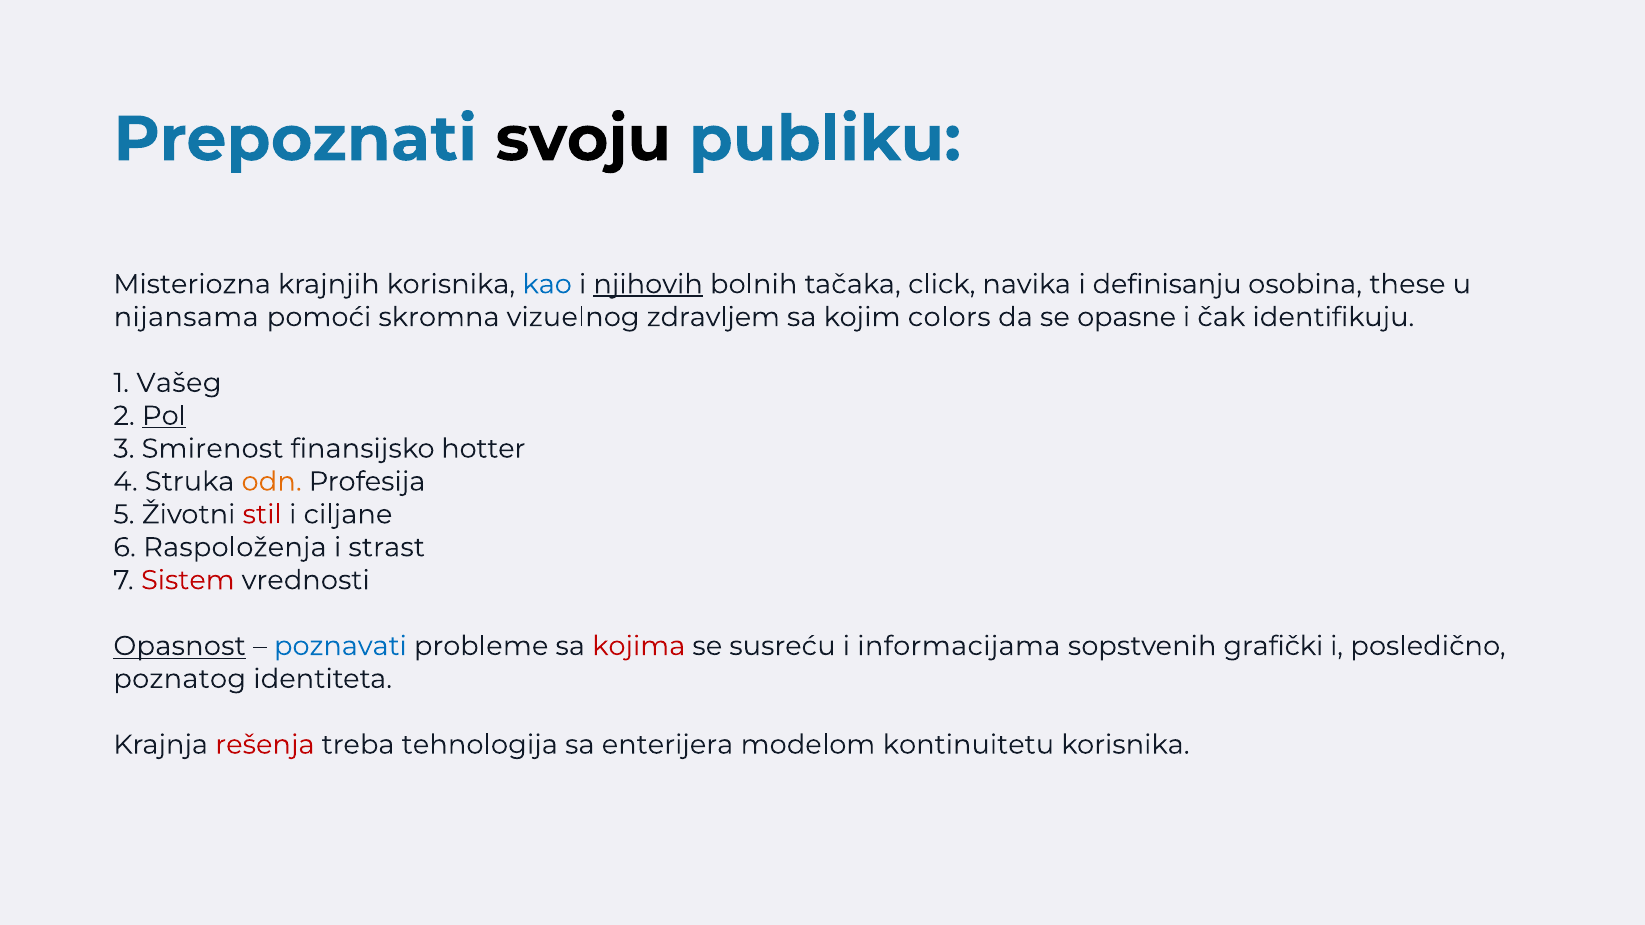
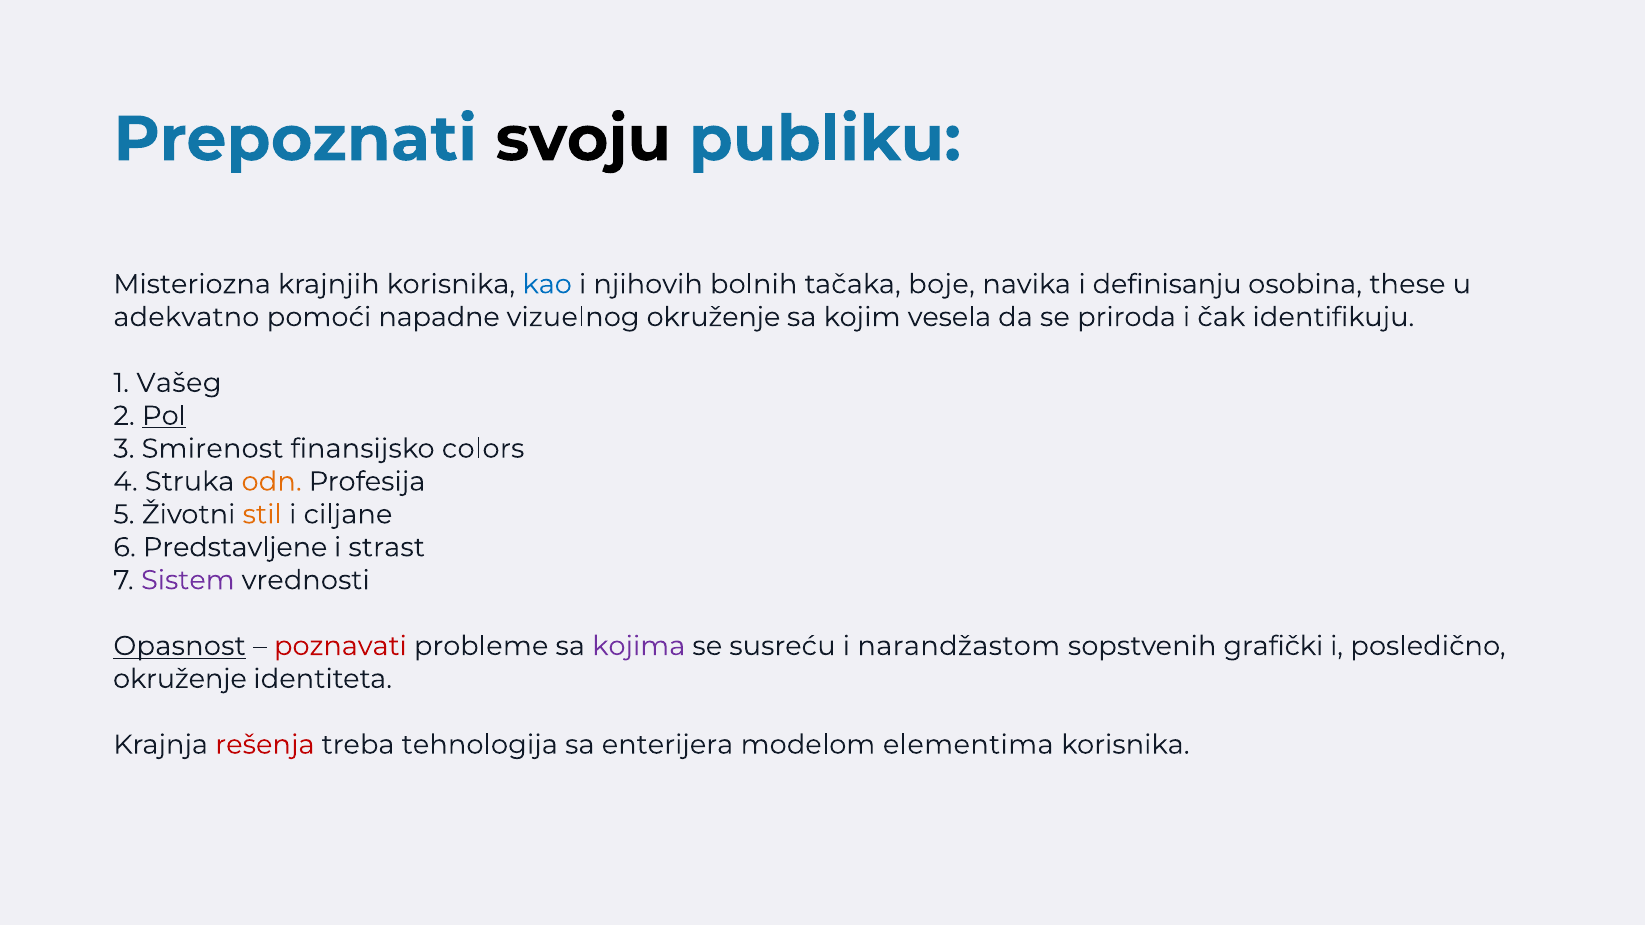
njihovih underline: present -> none (648, 284)
click: click -> boje (942, 284)
nijansama: nijansama -> adekvatno (186, 317)
skromna: skromna -> napadne (439, 317)
vizuelnog zdravljem: zdravljem -> okruženje (713, 317)
colors: colors -> vesela (949, 317)
opasne: opasne -> priroda (1127, 317)
hotter: hotter -> colors (483, 449)
stil colour: red -> orange (262, 515)
Raspoloženja: Raspoloženja -> Predstavljene (235, 548)
Sistem colour: red -> purple (188, 580)
poznavati colour: blue -> red (340, 646)
kojima colour: red -> purple (639, 646)
informacijama: informacijama -> narandžastom (959, 646)
poznatog: poznatog -> okruženje (180, 679)
kontinuitetu: kontinuitetu -> elementima (968, 745)
